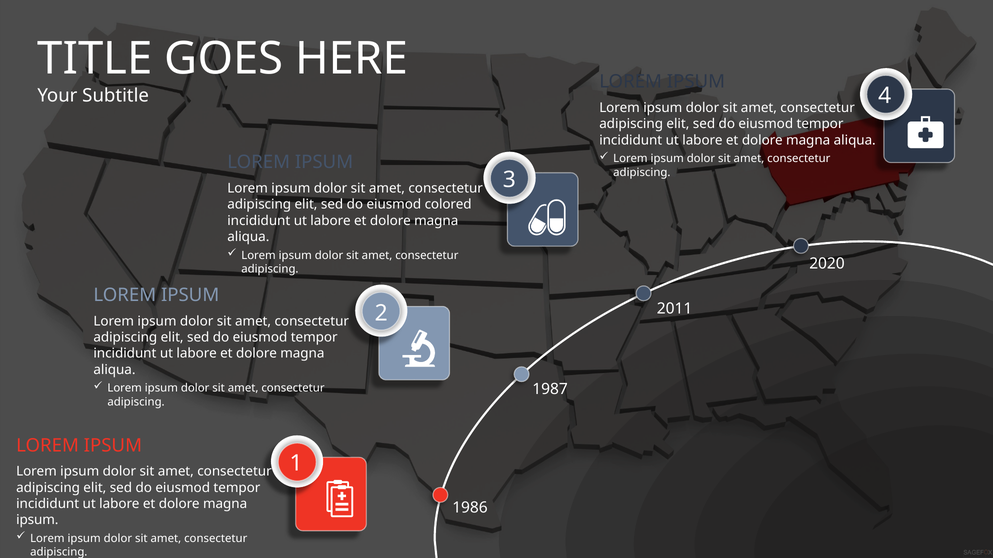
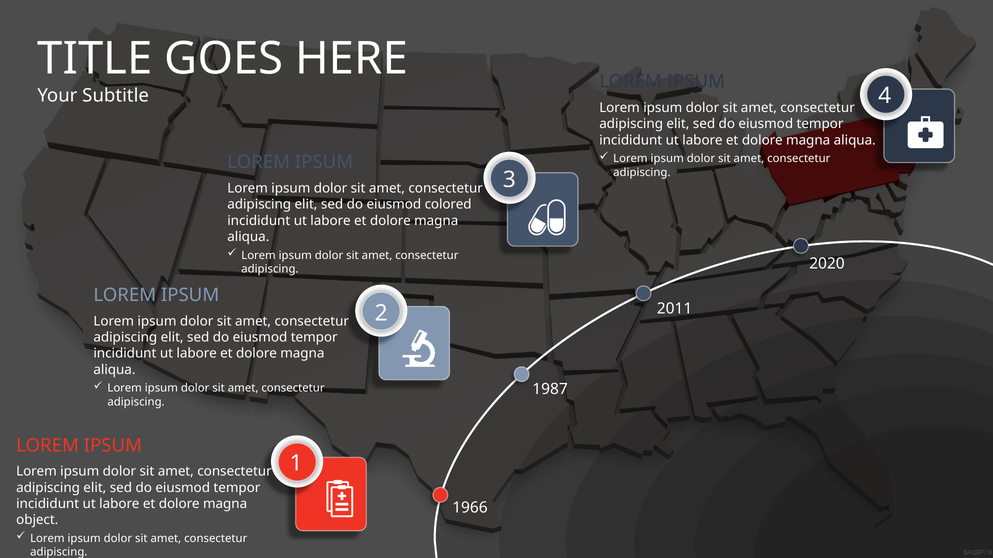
1986: 1986 -> 1966 (470, 508)
ipsum: ipsum -> object (37, 520)
